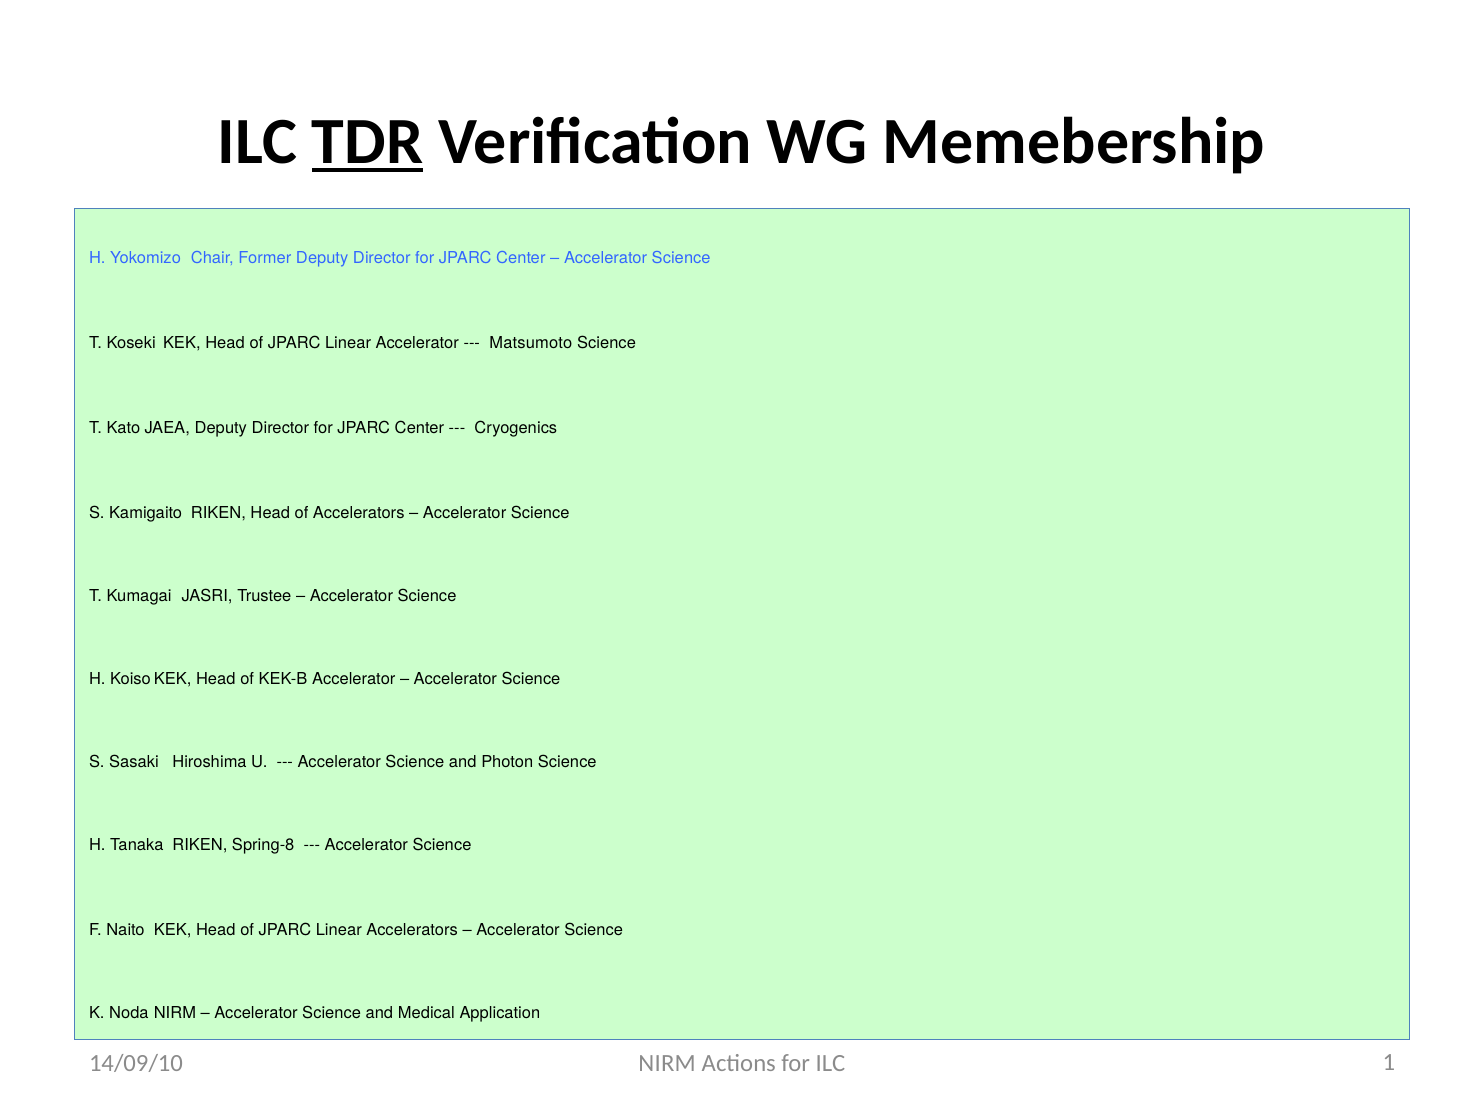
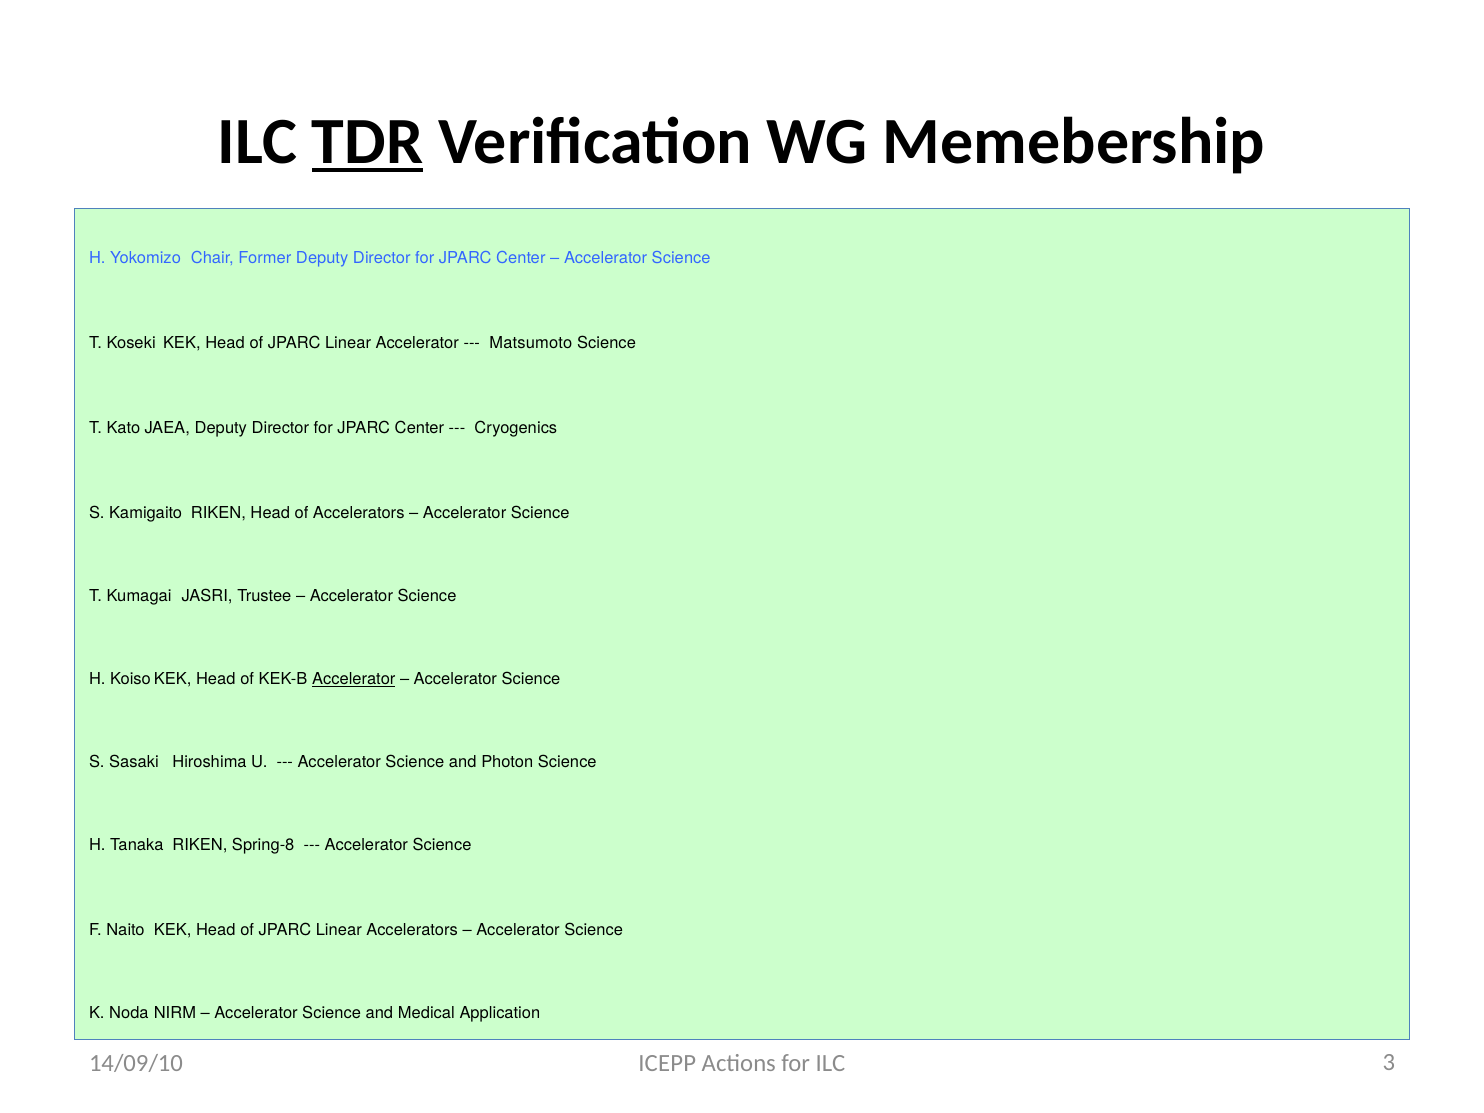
Accelerator underline: none -> present (354, 679)
14/09/10 NIRM: NIRM -> ICEPP (667, 1063)
1: 1 -> 3 (1389, 1063)
